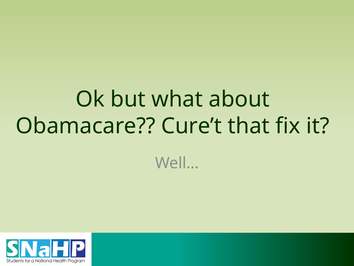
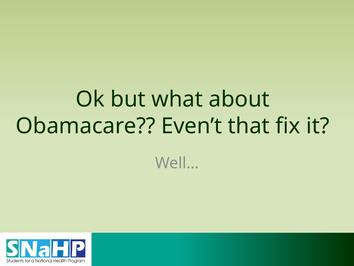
Cure’t: Cure’t -> Even’t (192, 126)
